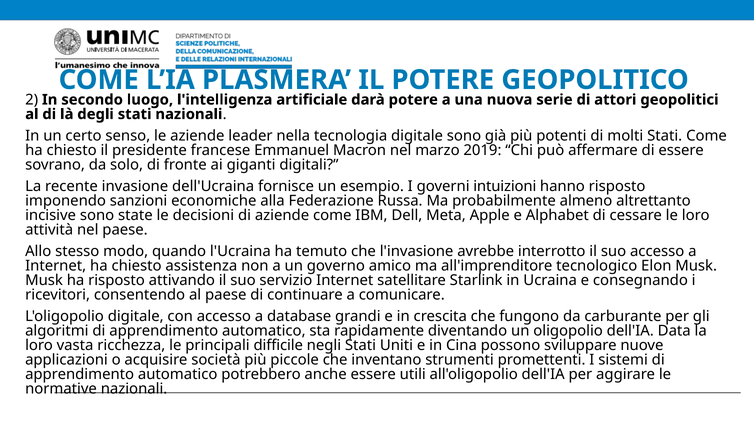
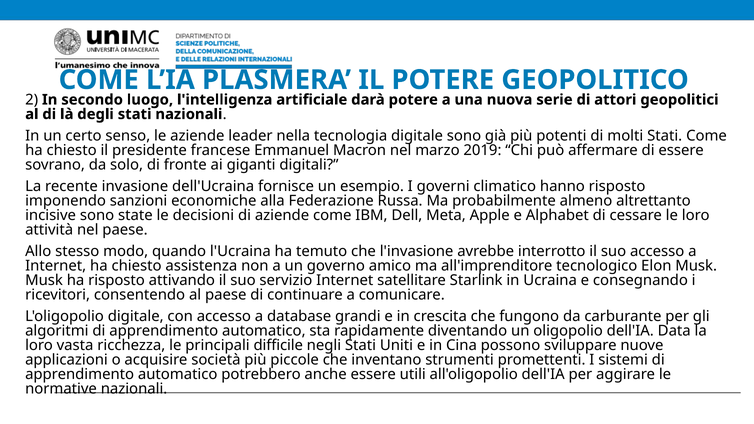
intuizioni: intuizioni -> climatico (505, 186)
